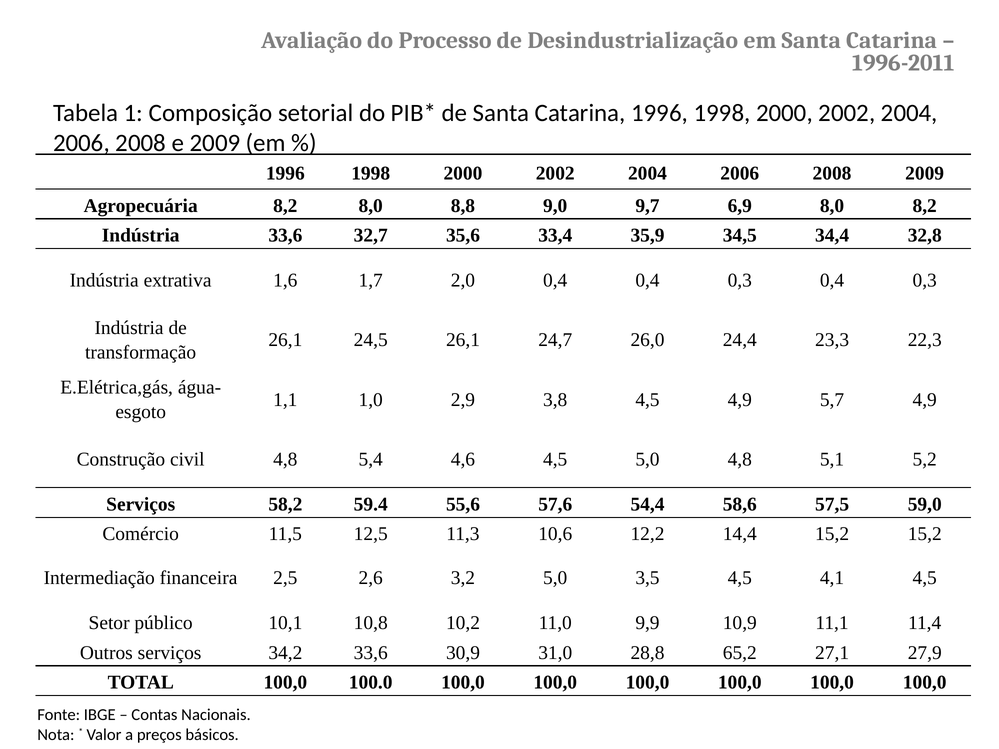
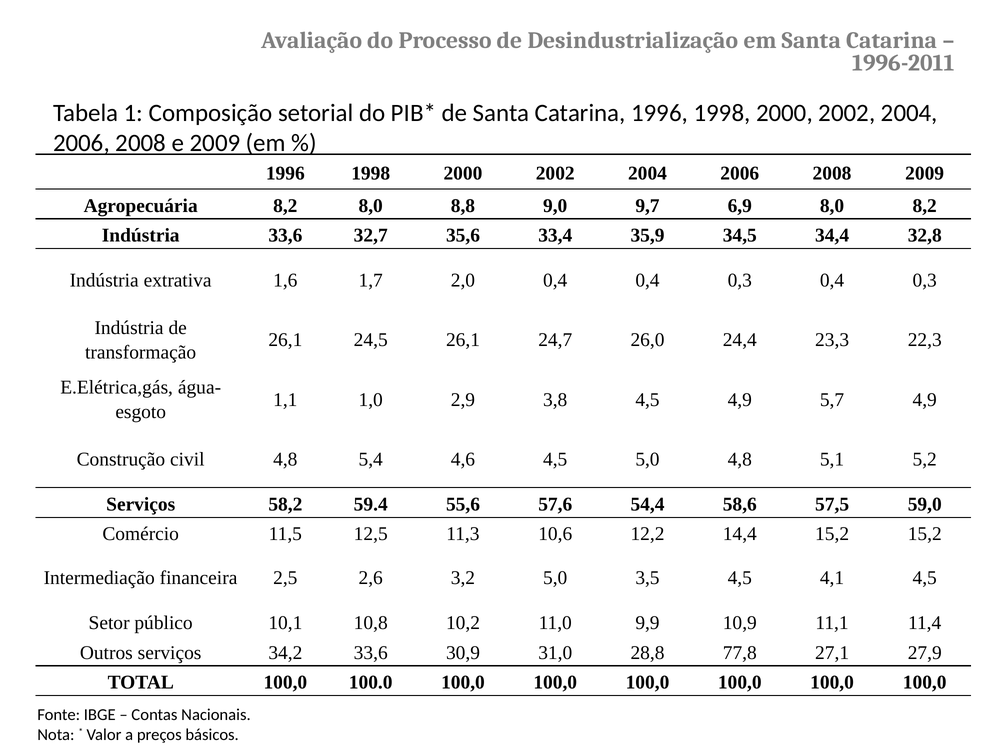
65,2: 65,2 -> 77,8 (740, 653)
